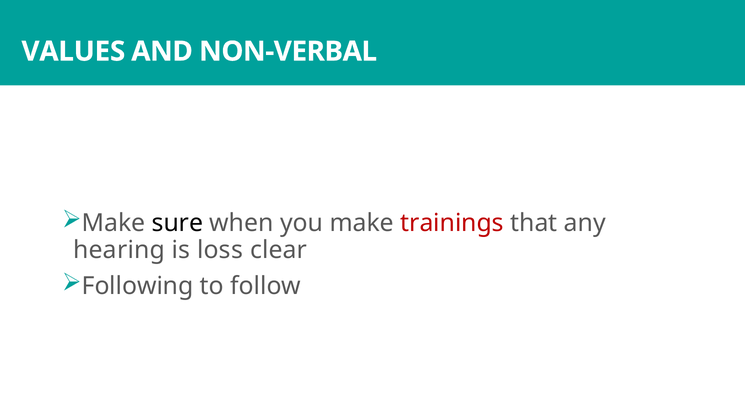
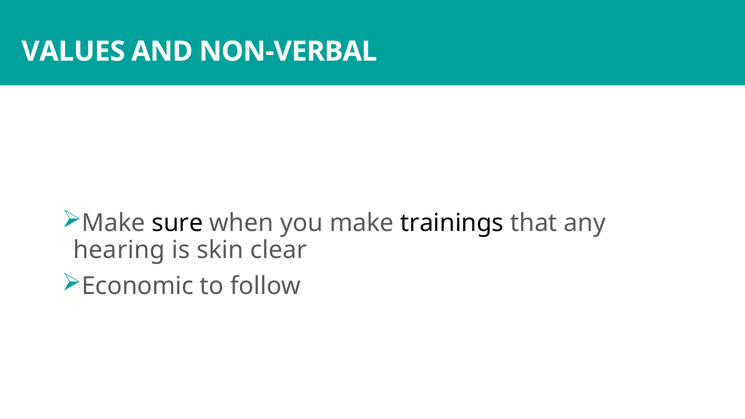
trainings colour: red -> black (452, 223)
loss: loss -> skin (220, 250)
Following: Following -> Economic (138, 286)
